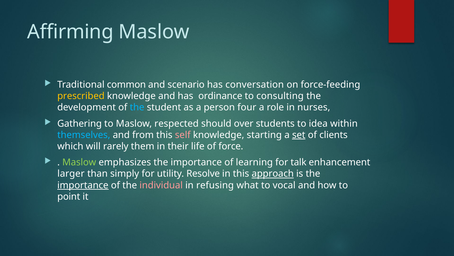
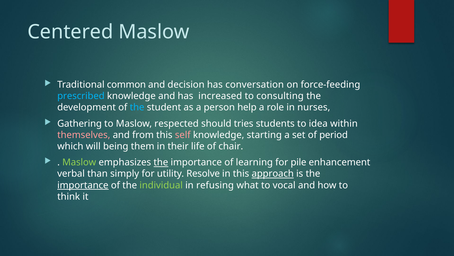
Affirming: Affirming -> Centered (70, 32)
scenario: scenario -> decision (186, 84)
prescribed colour: yellow -> light blue (81, 96)
ordinance: ordinance -> increased (220, 96)
four: four -> help (247, 107)
over: over -> tries (244, 123)
themselves colour: light blue -> pink (84, 135)
set underline: present -> none (299, 135)
clients: clients -> period (334, 135)
rarely: rarely -> being (116, 146)
force: force -> chair (231, 146)
the underline: none -> present (161, 162)
talk: talk -> pile (299, 162)
larger: larger -> verbal (71, 173)
individual colour: pink -> light green (161, 185)
point: point -> think (69, 196)
